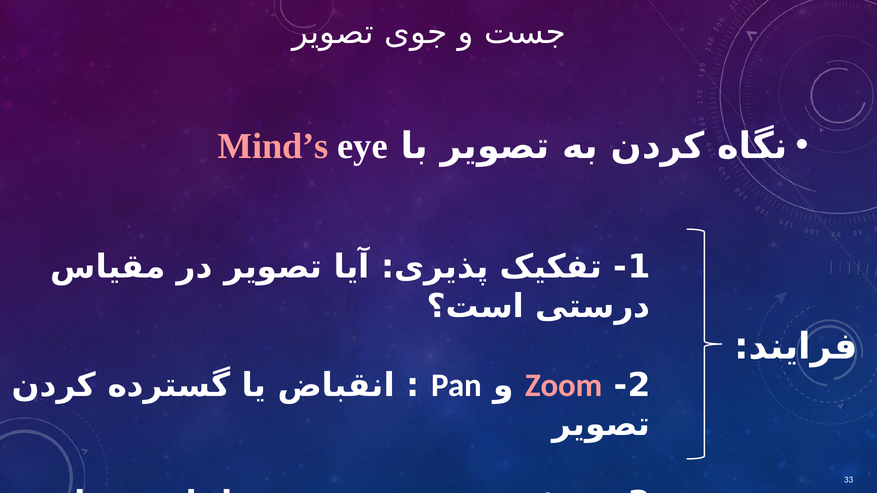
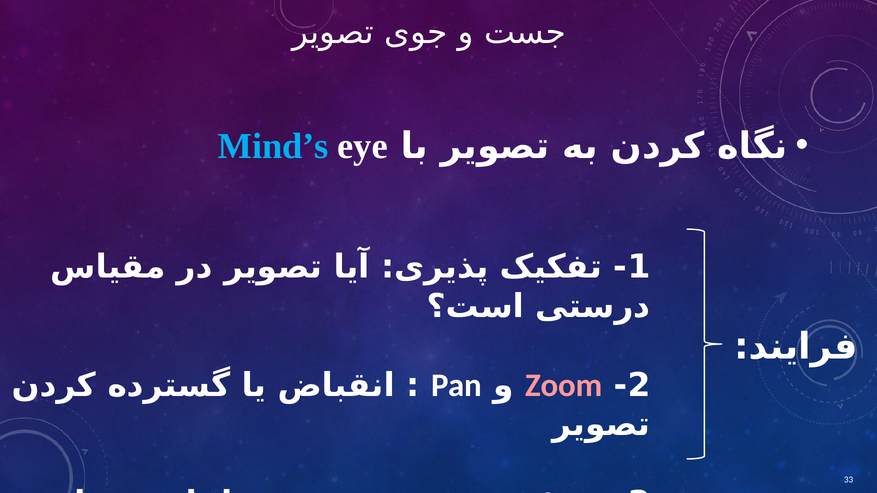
Mind’s colour: pink -> light blue (273, 146)
